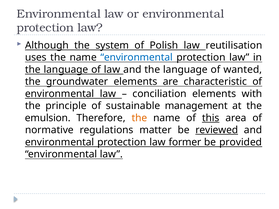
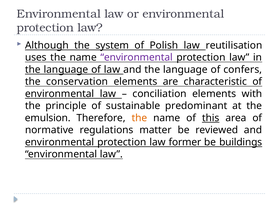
environmental colour: blue -> purple (137, 57)
wanted: wanted -> confers (243, 70)
groundwater: groundwater -> conservation (77, 82)
management: management -> predominant (196, 106)
reviewed underline: present -> none (217, 130)
provided: provided -> buildings (241, 142)
